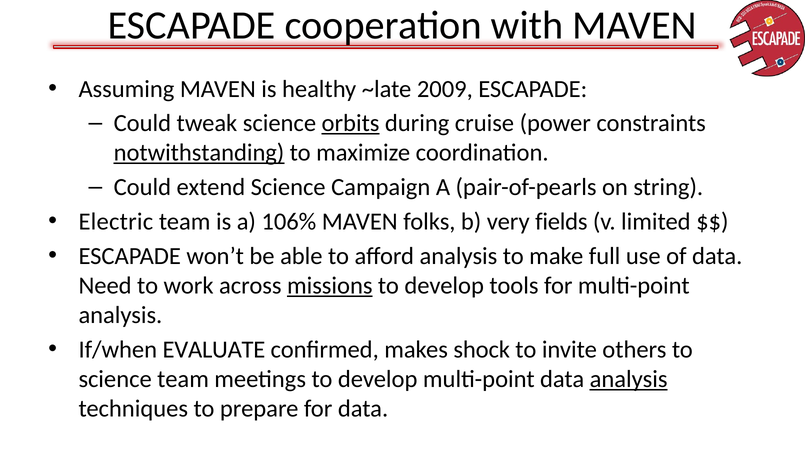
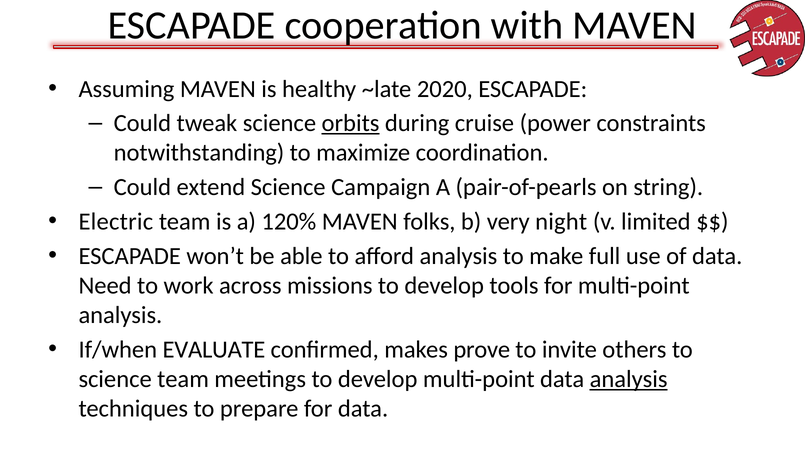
2009: 2009 -> 2020 (445, 89)
notwithstanding underline: present -> none (199, 153)
106%: 106% -> 120% (289, 222)
fields: fields -> night (561, 222)
missions underline: present -> none (330, 286)
shock: shock -> prove (482, 349)
